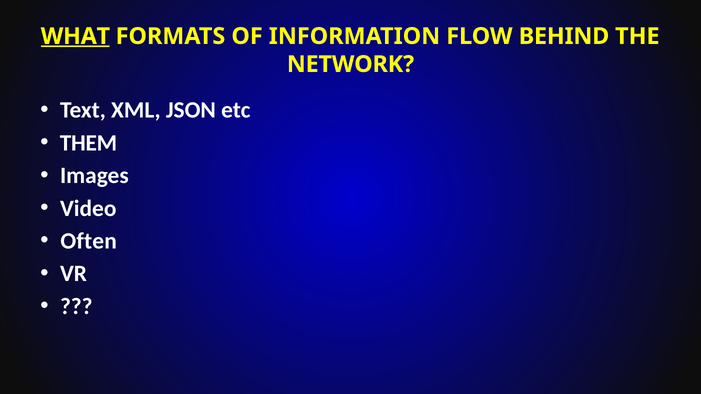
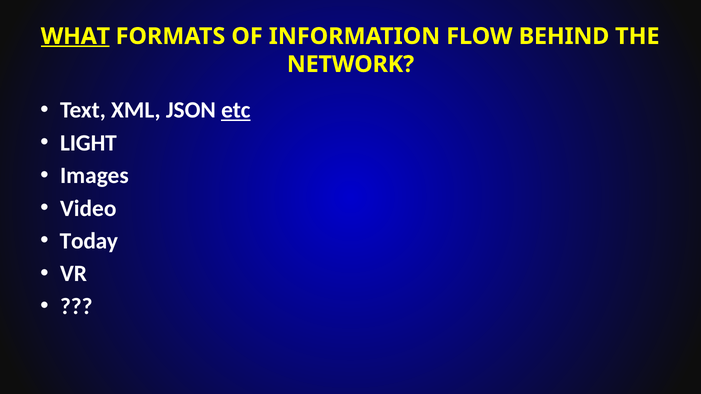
etc underline: none -> present (236, 110)
THEM: THEM -> LIGHT (88, 143)
Often: Often -> Today (89, 241)
